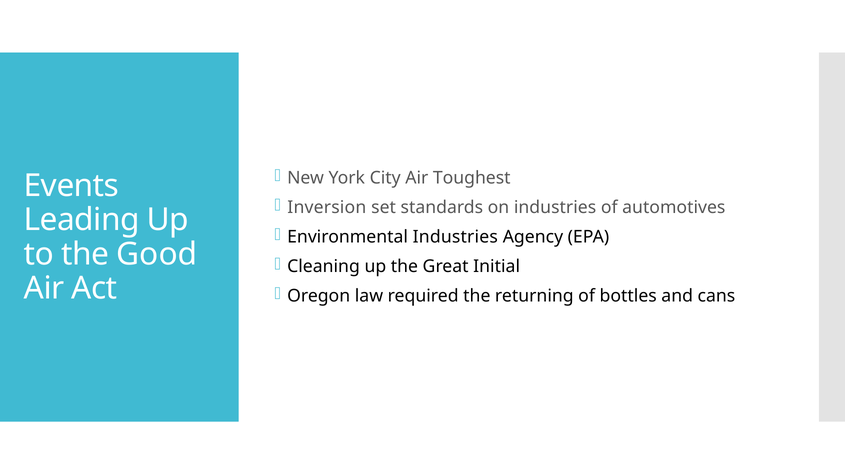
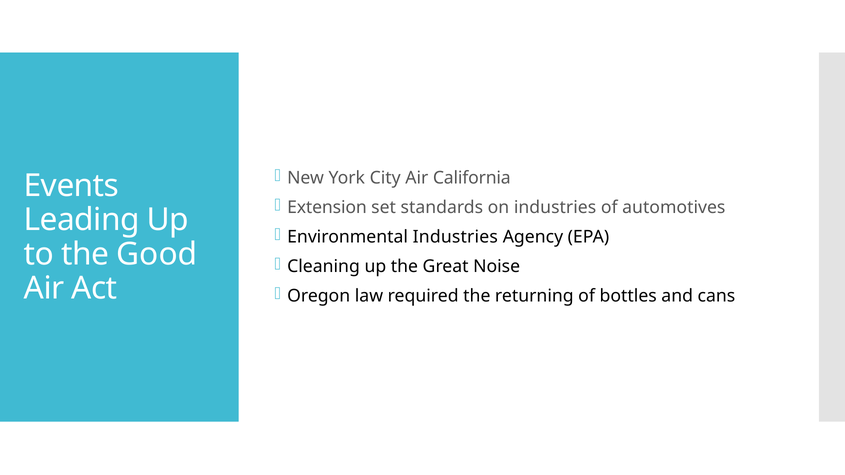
Toughest: Toughest -> California (472, 178)
Inversion: Inversion -> Extension (327, 208)
Initial: Initial -> Noise (497, 267)
